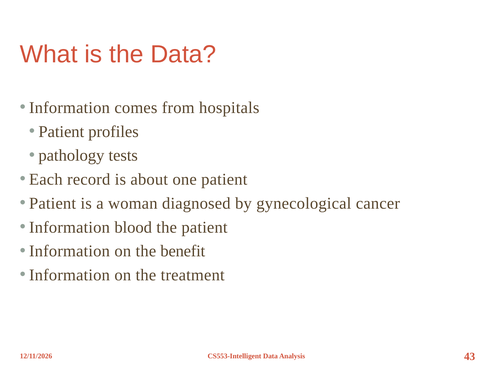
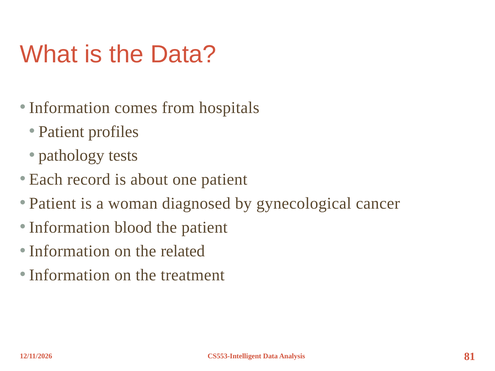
benefit: benefit -> related (183, 251)
43: 43 -> 81 (470, 357)
